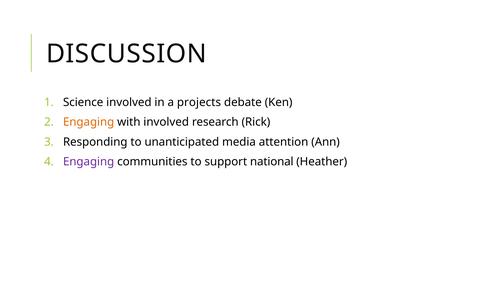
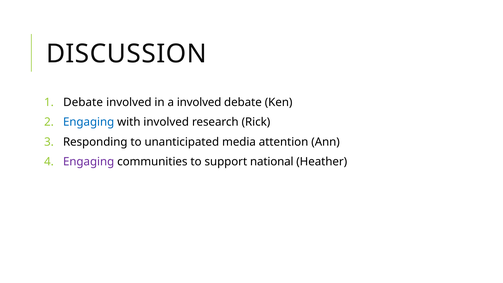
Science: Science -> Debate (83, 102)
a projects: projects -> involved (199, 102)
Engaging colour: orange -> blue (89, 122)
